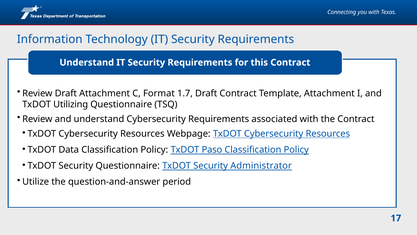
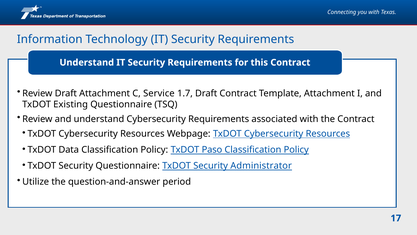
Format: Format -> Service (159, 93)
Utilizing: Utilizing -> Existing (71, 104)
